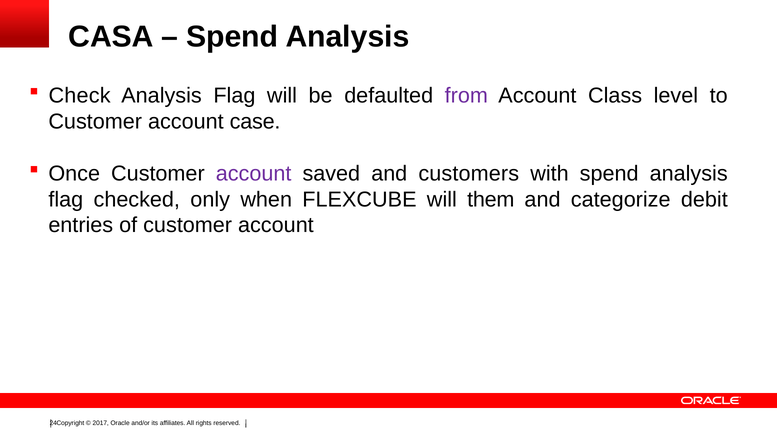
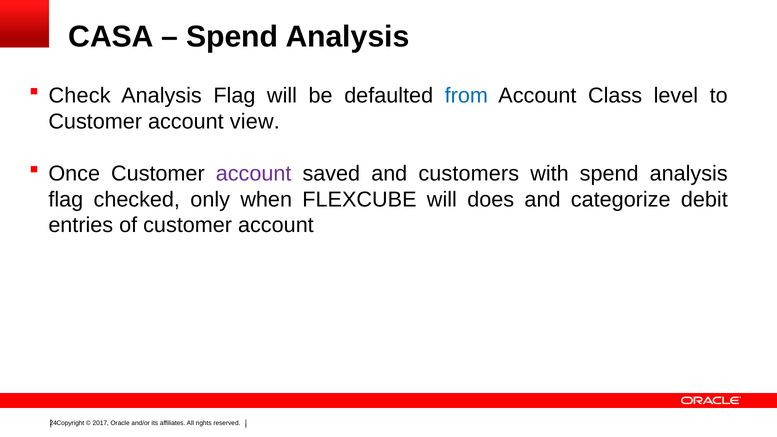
from colour: purple -> blue (466, 96)
case: case -> view (255, 122)
them: them -> does (491, 199)
